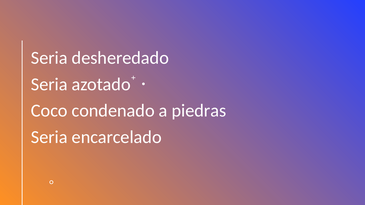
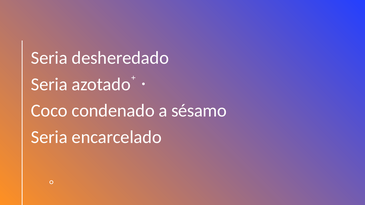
piedras: piedras -> sésamo (199, 111)
